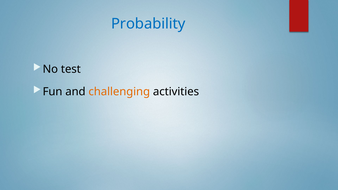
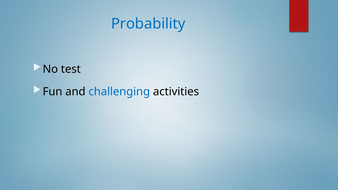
challenging colour: orange -> blue (119, 92)
